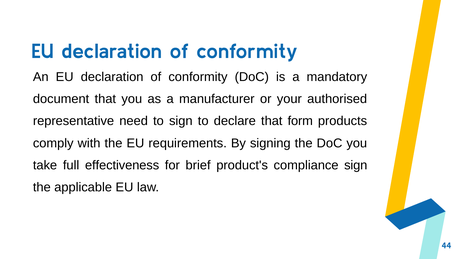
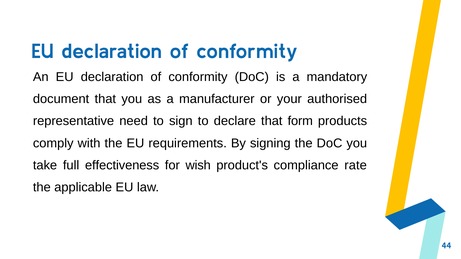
brief: brief -> wish (198, 165)
compliance sign: sign -> rate (356, 165)
